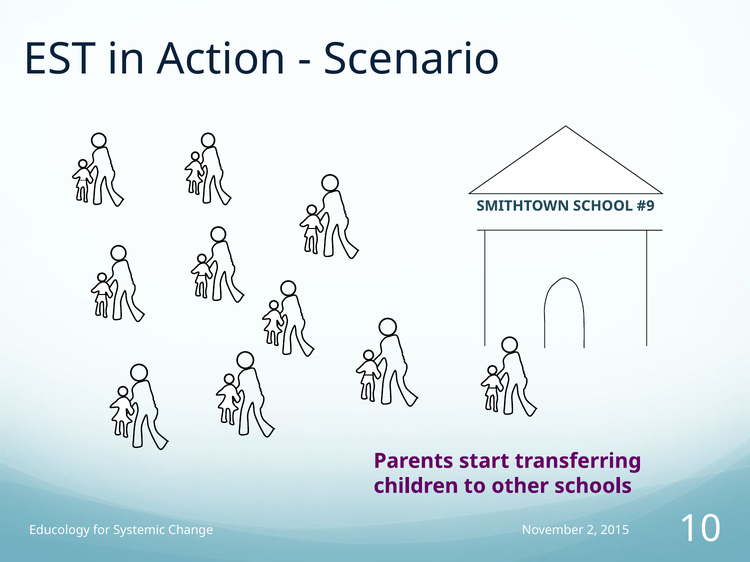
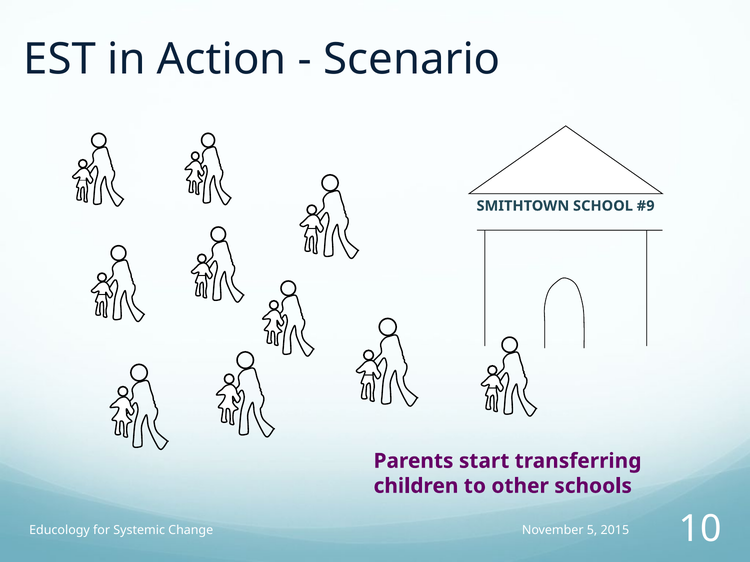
2: 2 -> 5 (592, 531)
